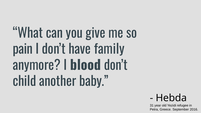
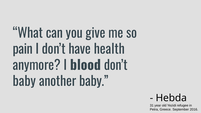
family: family -> health (109, 49)
child: child -> baby (24, 82)
